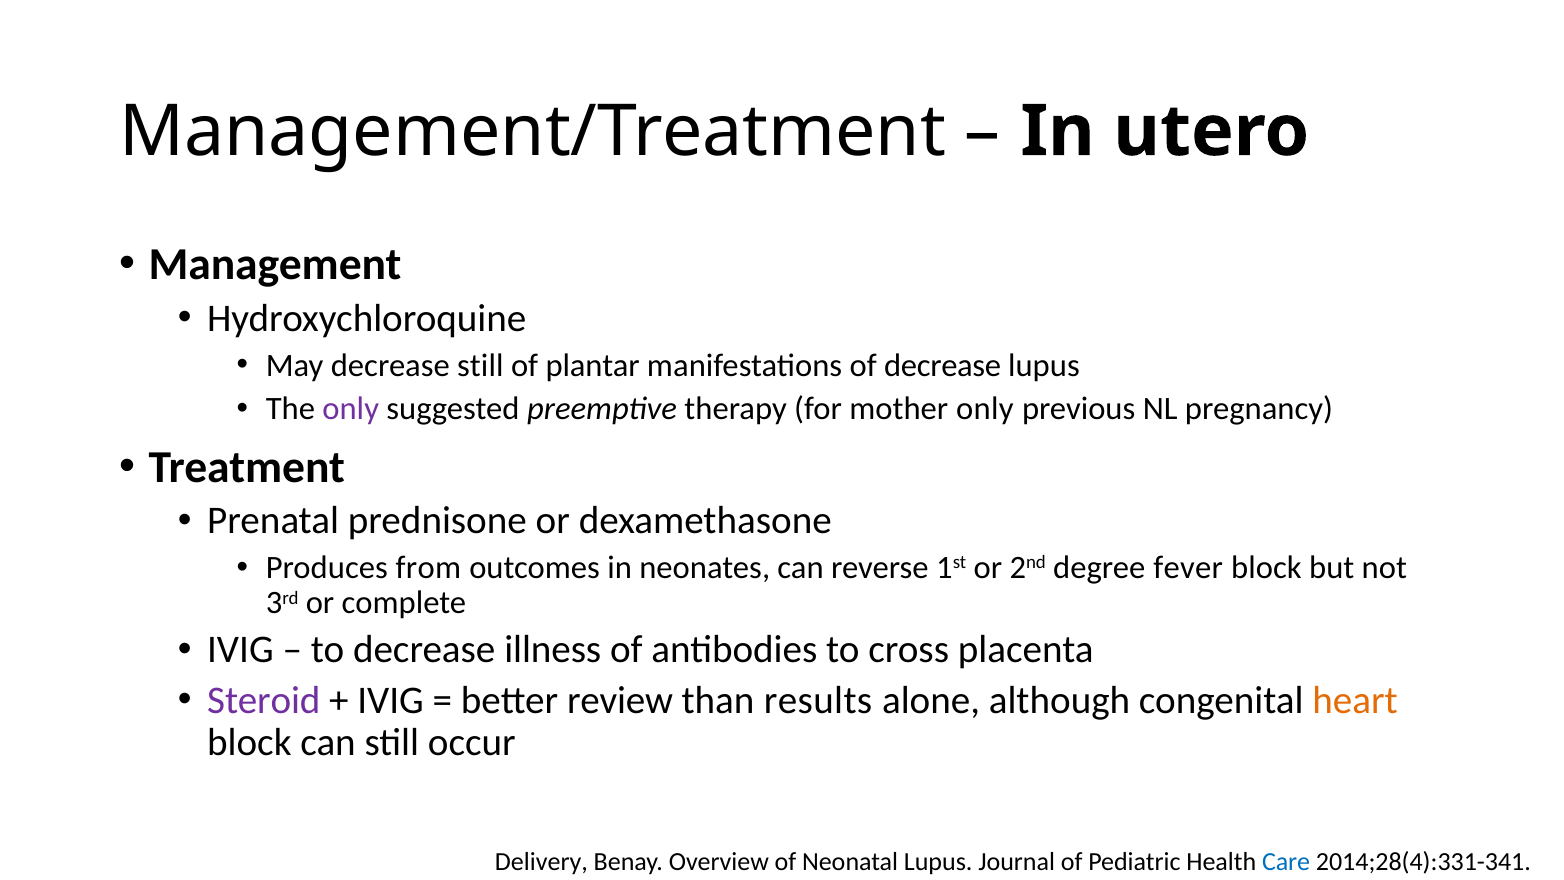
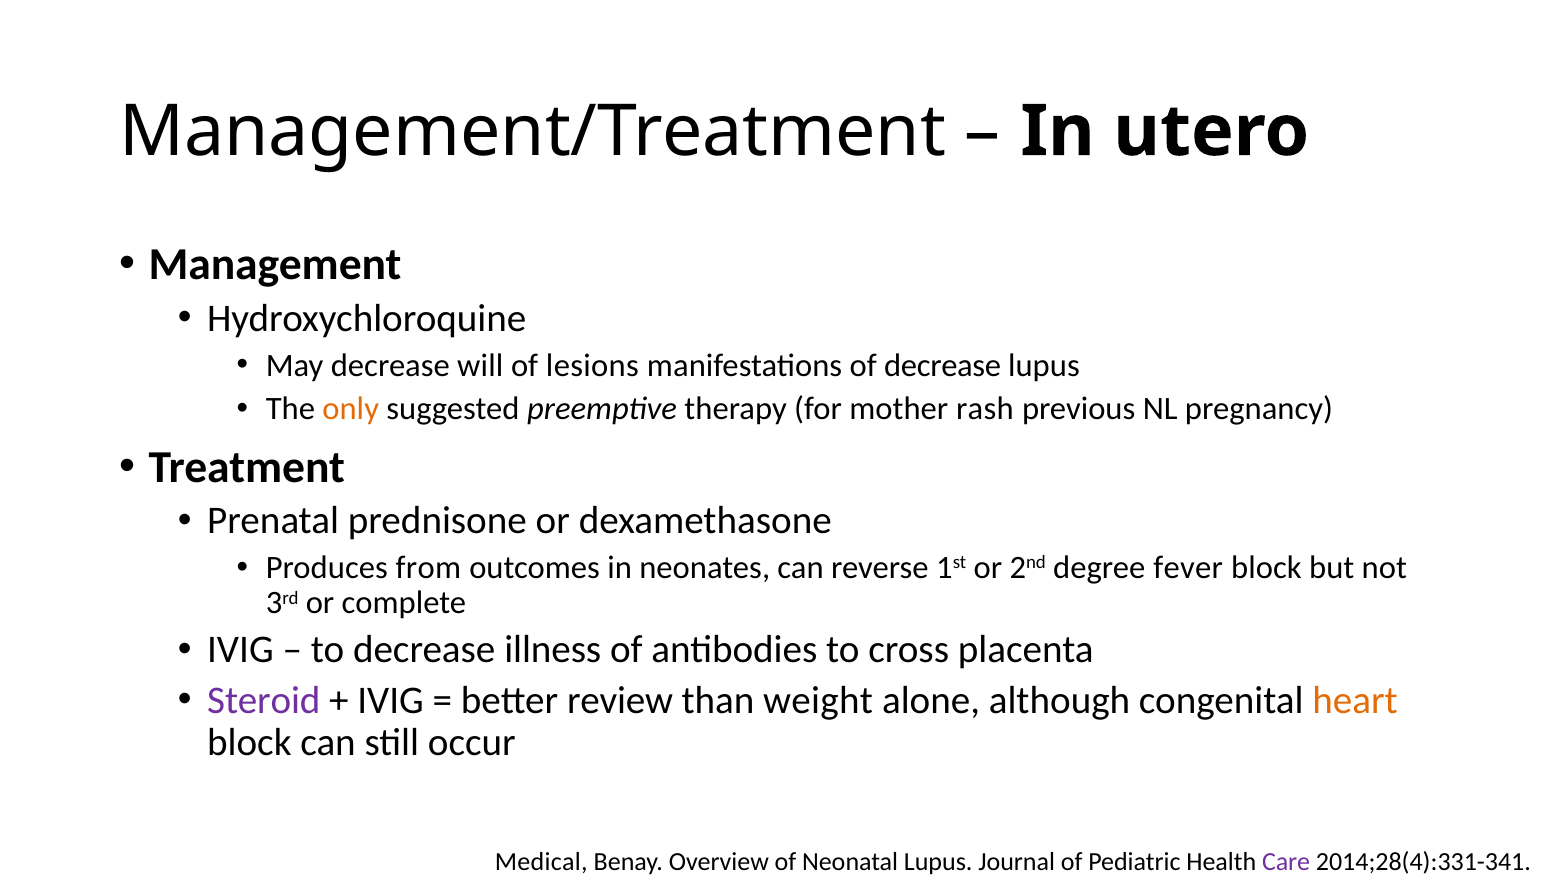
decrease still: still -> will (480, 365)
plantar: plantar -> lesions (592, 365)
only colour: purple -> orange (351, 409)
mother only: only -> rash (985, 409)
results: results -> weight (818, 700)
Delivery: Delivery -> Medical (541, 861)
Care colour: blue -> purple (1286, 861)
